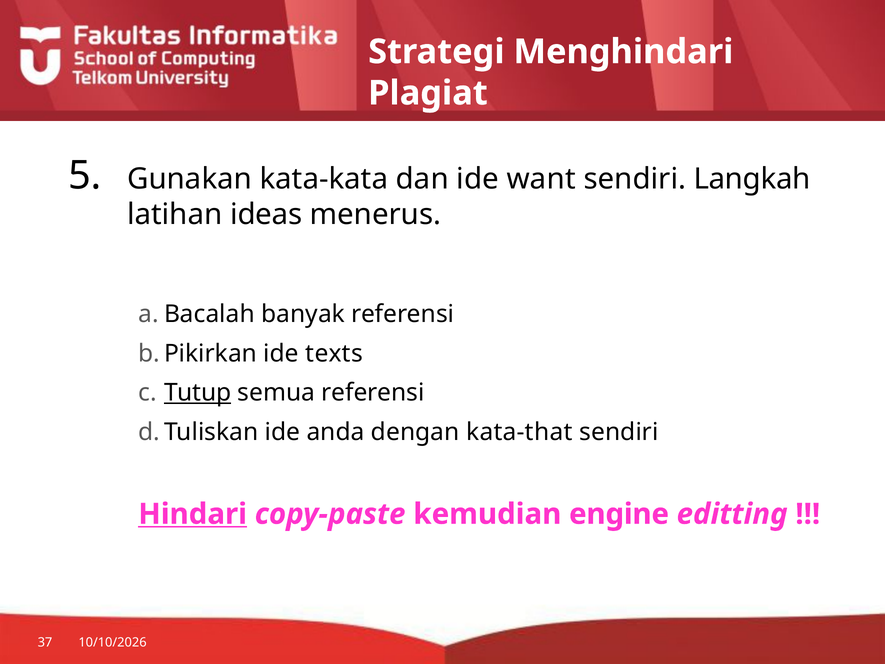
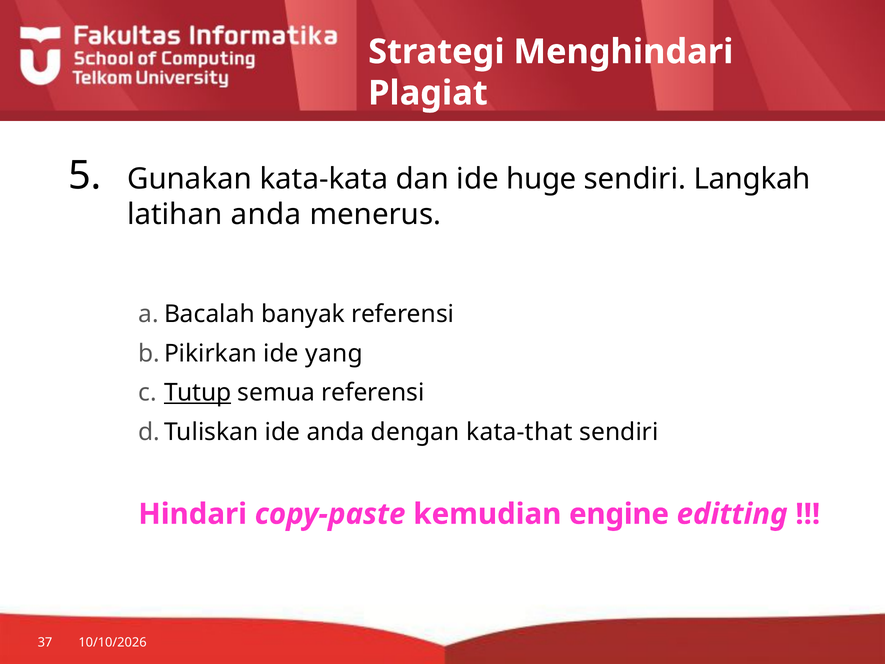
want: want -> huge (541, 179)
latihan ideas: ideas -> anda (266, 214)
texts: texts -> yang (334, 353)
Hindari underline: present -> none (193, 514)
